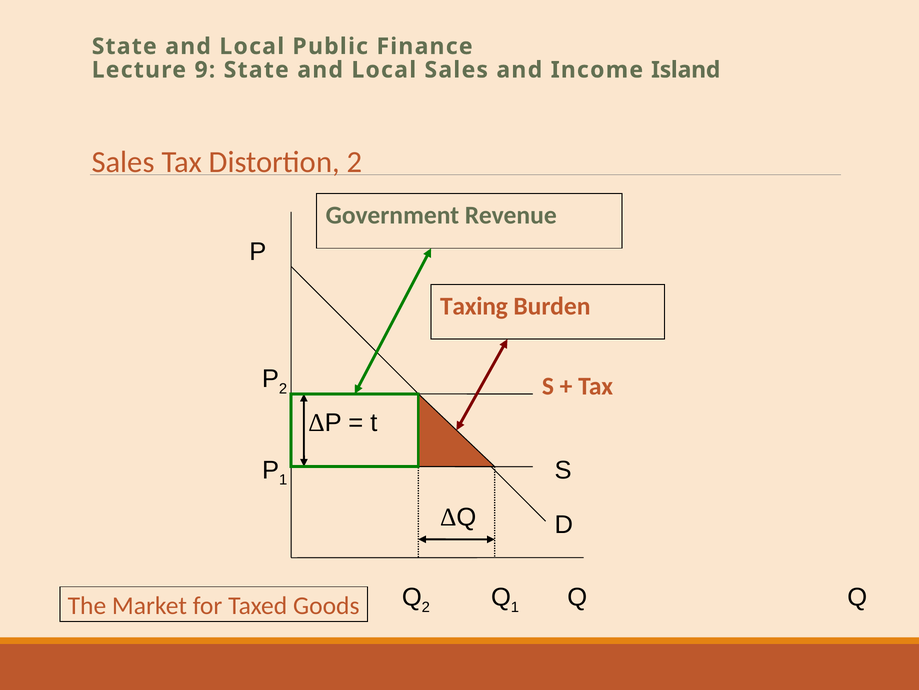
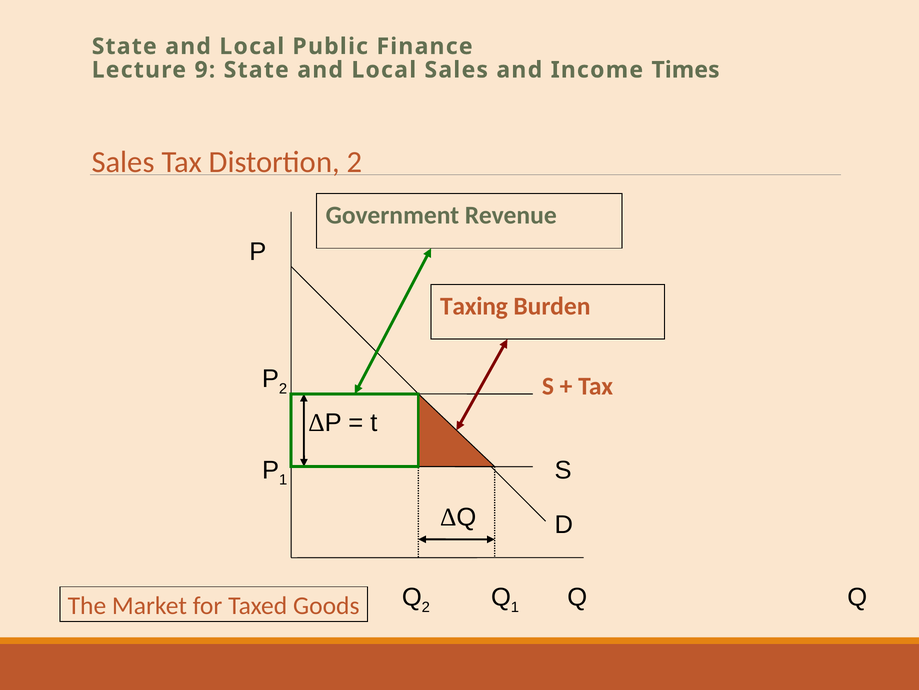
Island: Island -> Times (686, 70)
